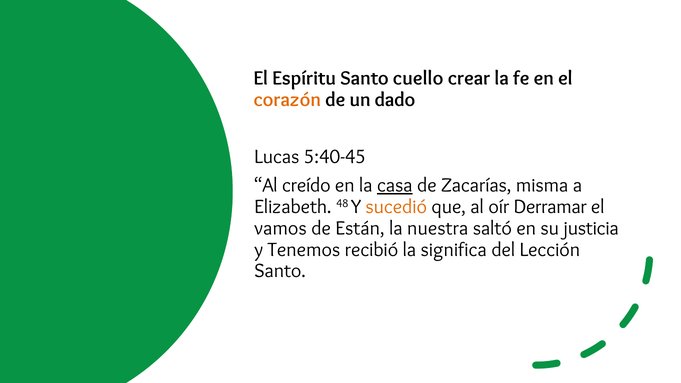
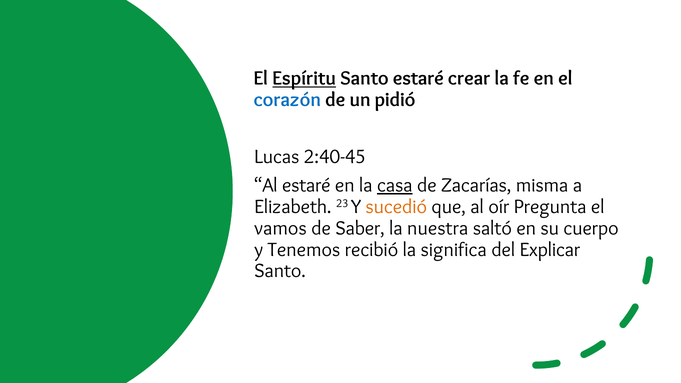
Espíritu underline: none -> present (304, 78)
Santo cuello: cuello -> estaré (418, 78)
corazón colour: orange -> blue (287, 100)
dado: dado -> pidió (395, 100)
5:40-45: 5:40-45 -> 2:40-45 (335, 157)
Al creído: creído -> estaré (306, 185)
48: 48 -> 23 (342, 204)
Derramar: Derramar -> Pregunta (550, 207)
Están: Están -> Saber (360, 228)
justicia: justicia -> cuerpo (591, 228)
Lección: Lección -> Explicar (550, 250)
